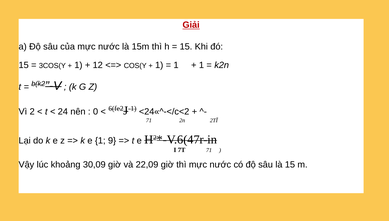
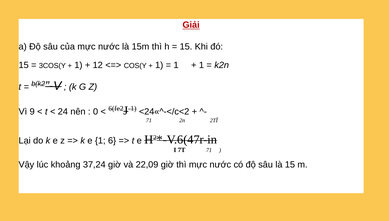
2: 2 -> 9 (32, 112)
9: 9 -> 6 (112, 141)
30,09: 30,09 -> 37,24 (94, 165)
